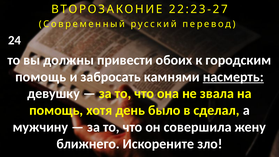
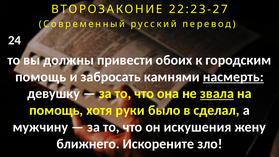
звала underline: none -> present (217, 94)
день: день -> руки (130, 110)
совершила: совершила -> искушения (198, 127)
